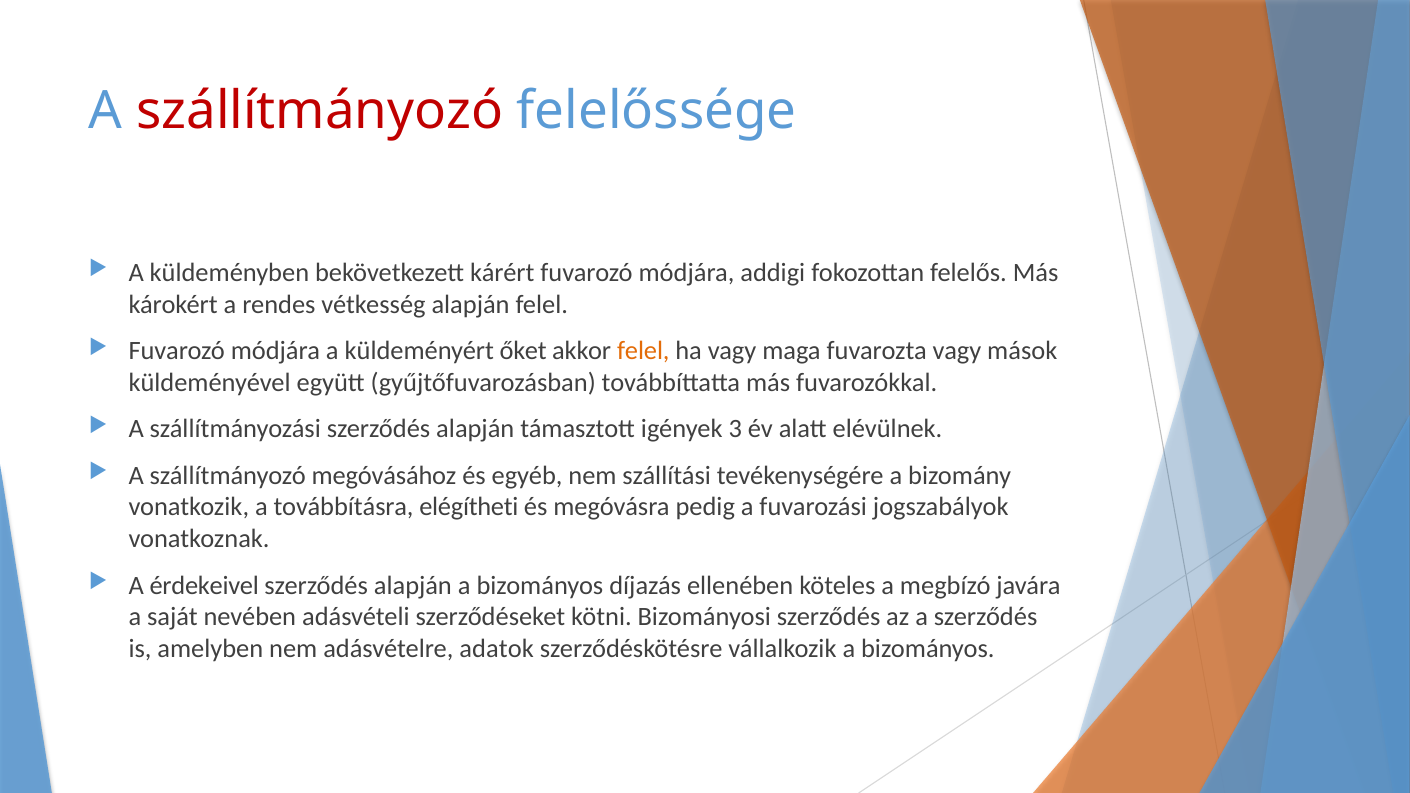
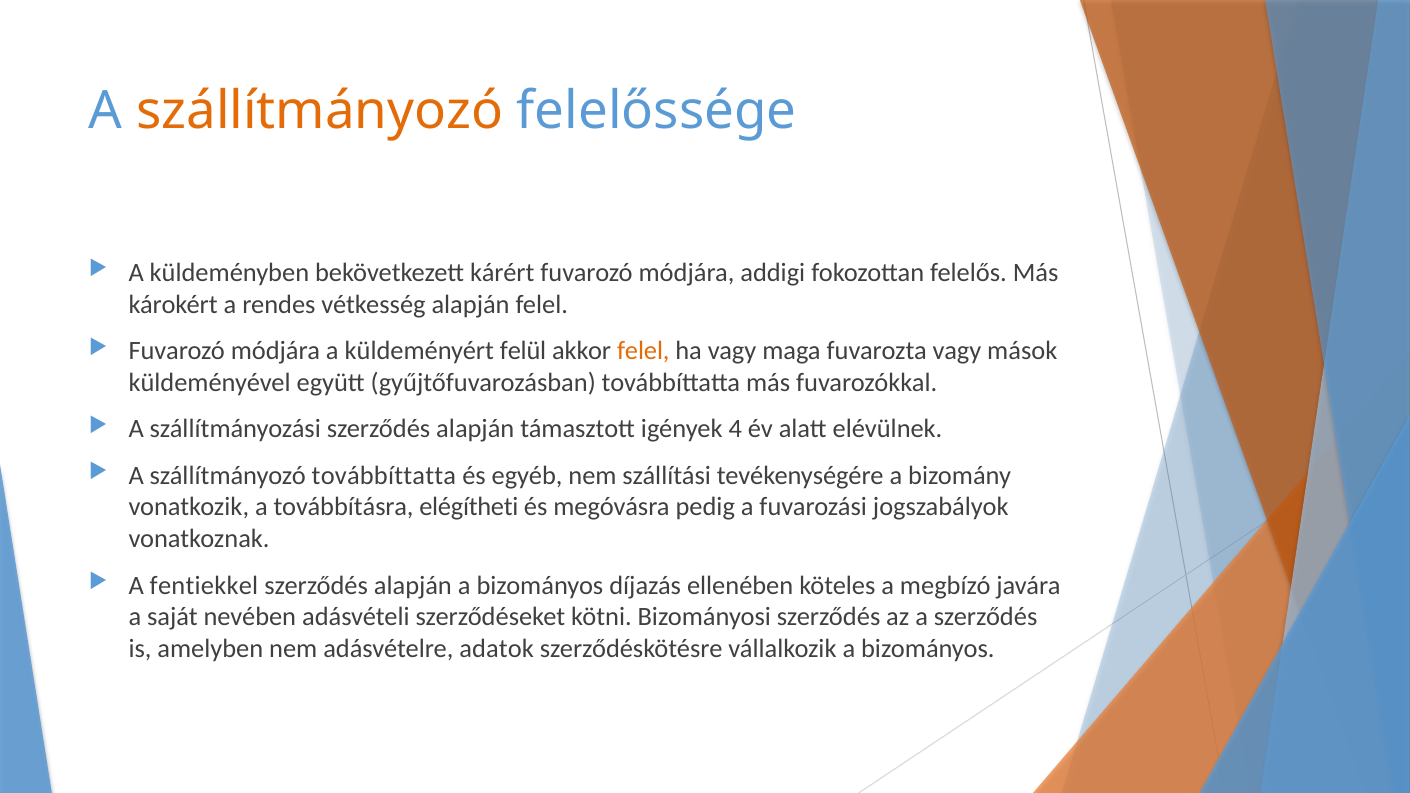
szállítmányozó colour: red -> orange (320, 111)
őket: őket -> felül (523, 351)
3: 3 -> 4 (735, 429)
szállítmányozó megóvásához: megóvásához -> továbbíttatta (384, 476)
érdekeivel: érdekeivel -> fentiekkel (204, 585)
